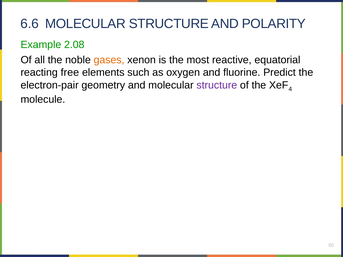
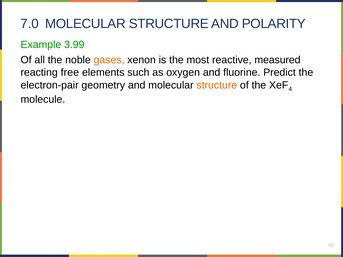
6.6: 6.6 -> 7.0 (30, 24)
2.08: 2.08 -> 3.99 (74, 45)
equatorial: equatorial -> measured (277, 60)
structure colour: purple -> orange (217, 85)
